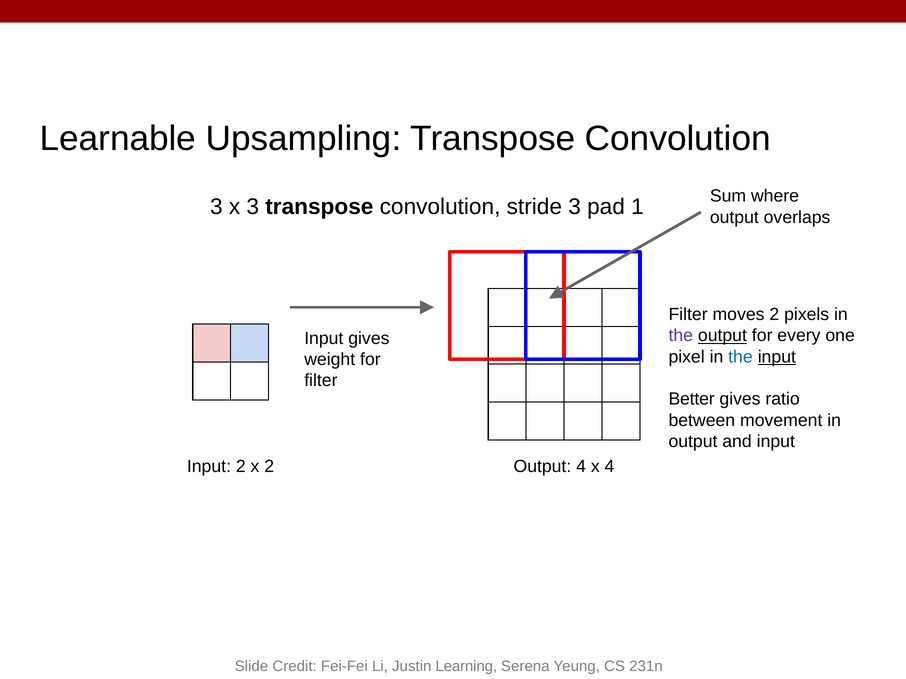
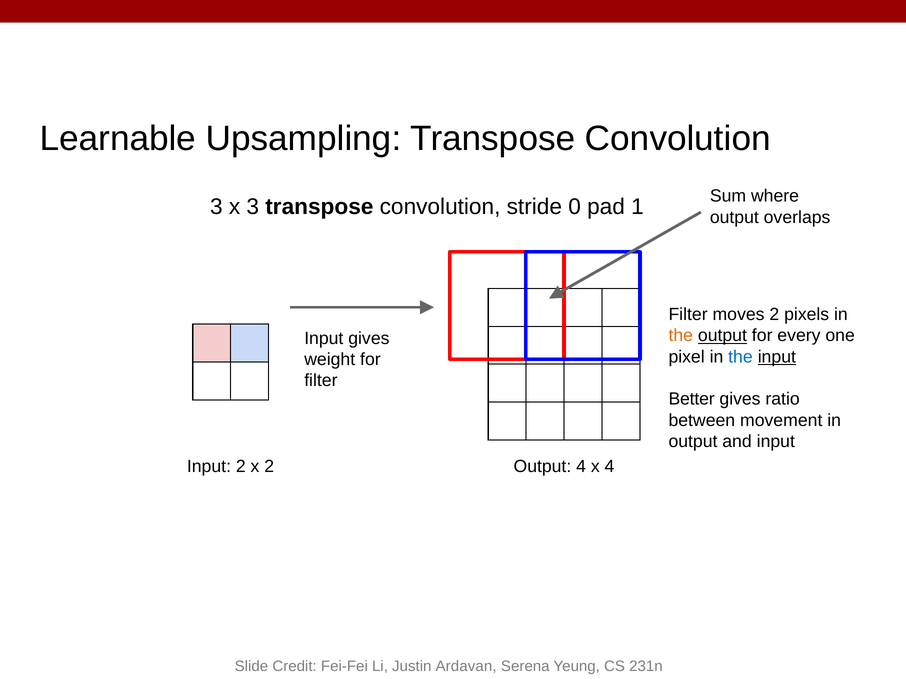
stride 3: 3 -> 0 (575, 207)
the colour: purple -> orange (681, 336)
Learning: Learning -> Ardavan (466, 667)
